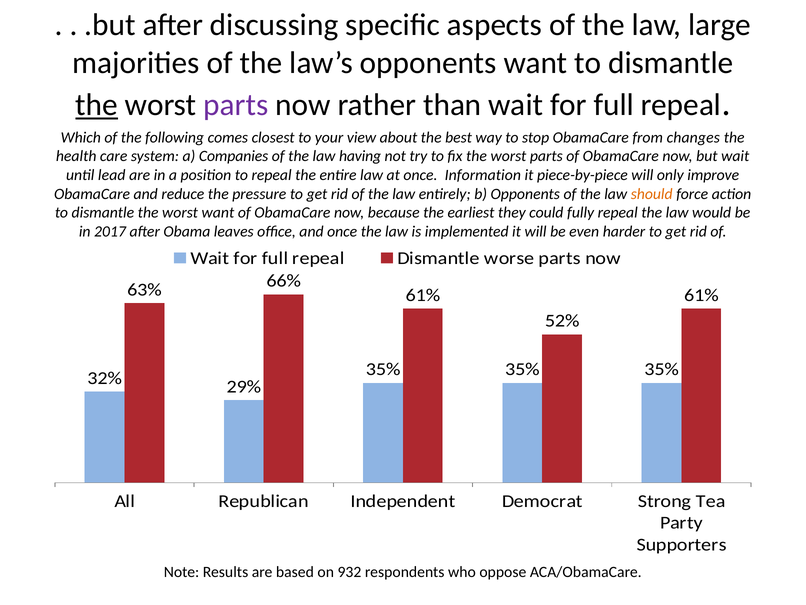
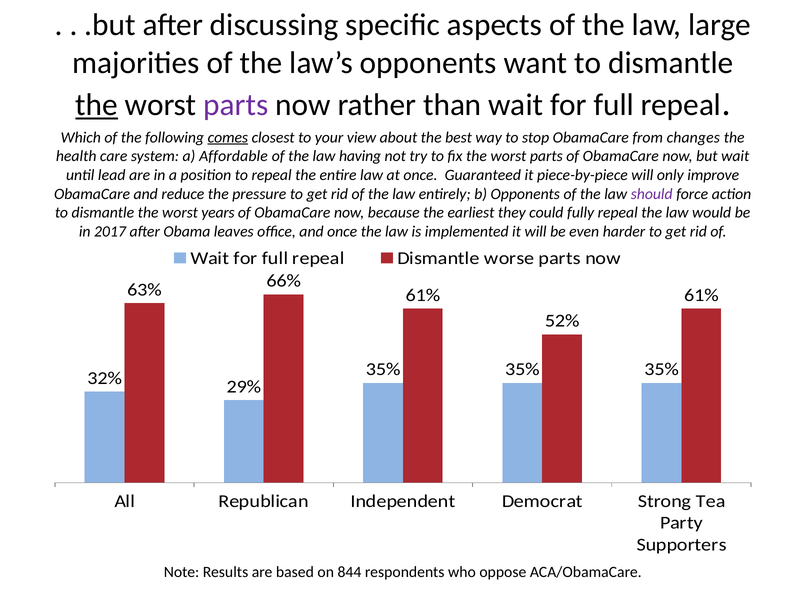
comes underline: none -> present (228, 137)
Companies: Companies -> Affordable (233, 156)
Information: Information -> Guaranteed (483, 175)
should colour: orange -> purple (652, 194)
worst want: want -> years (218, 213)
932: 932 -> 844 (349, 572)
